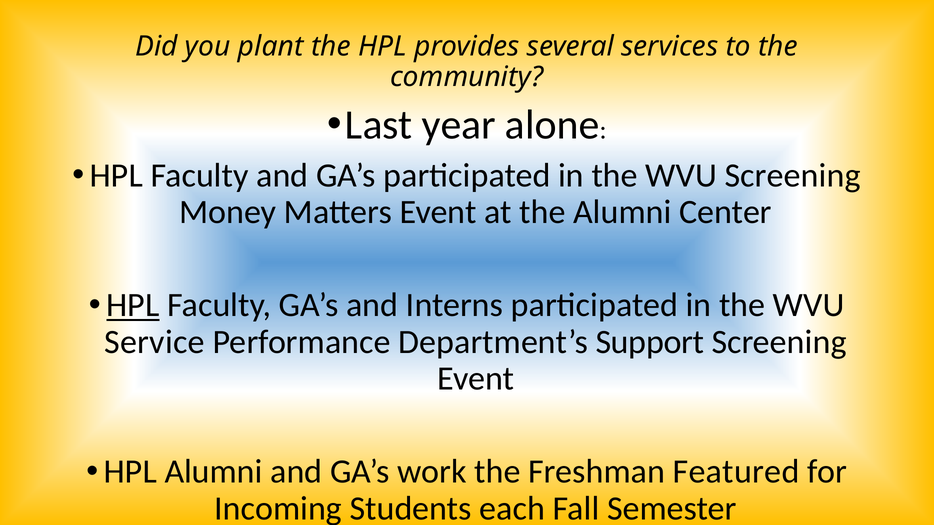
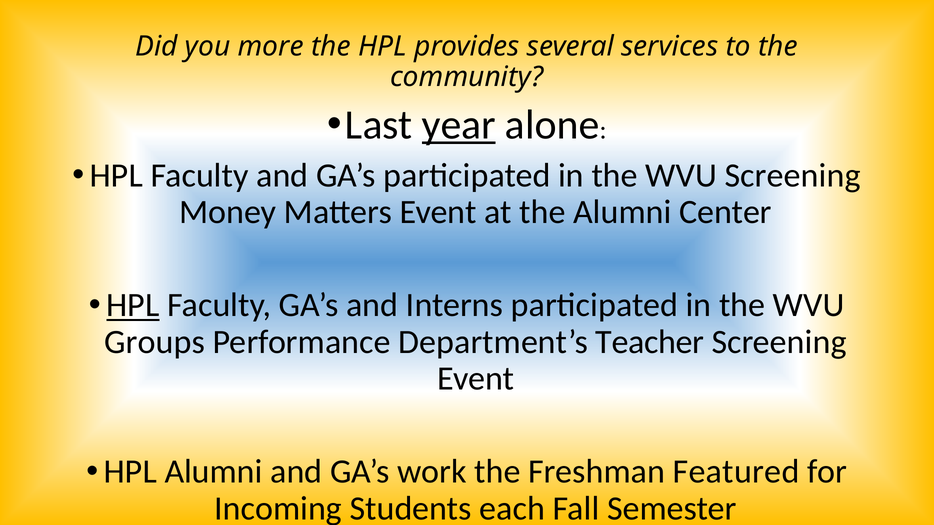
plant: plant -> more (271, 47)
year underline: none -> present (459, 125)
Service: Service -> Groups (155, 342)
Support: Support -> Teacher (650, 342)
